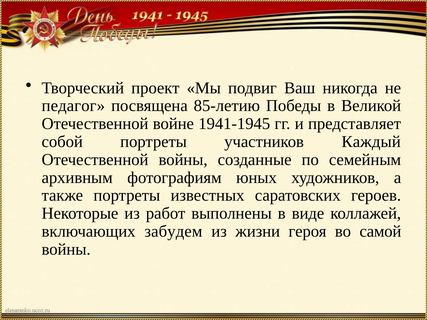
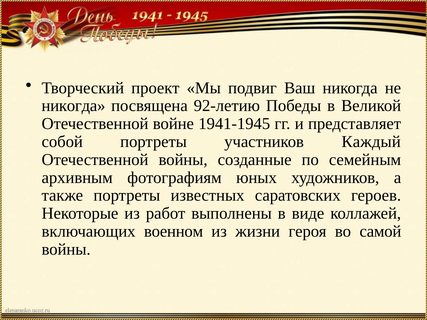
педагог: педагог -> никогда (73, 106)
85-летию: 85-летию -> 92-летию (227, 106)
забудем: забудем -> военном (174, 231)
